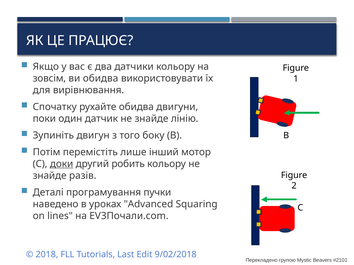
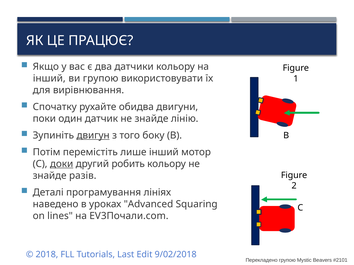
зовсім: зовсім -> інший (49, 78)
ви обидва: обидва -> групою (101, 78)
двигун underline: none -> present (93, 136)
пучки: пучки -> лініях (157, 193)
